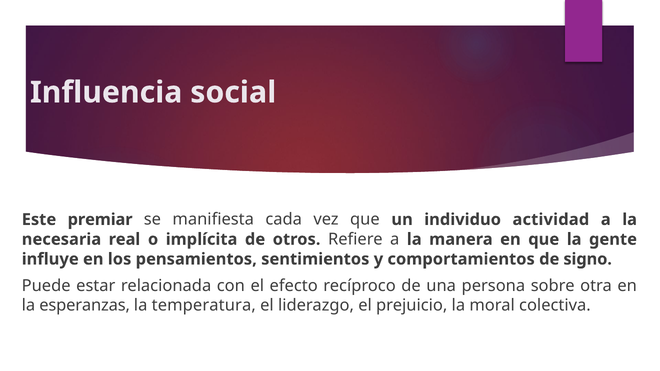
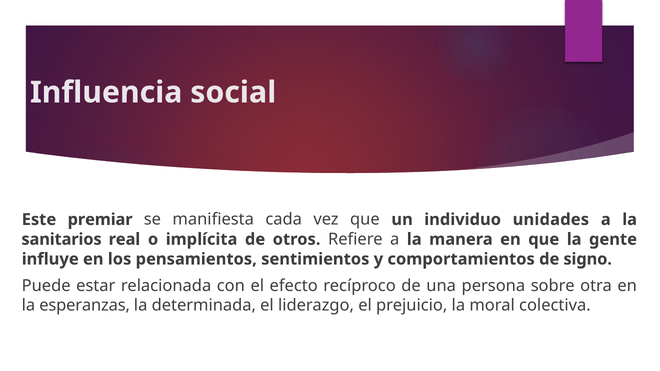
actividad: actividad -> unidades (551, 220)
necesaria: necesaria -> sanitarios (62, 239)
temperatura: temperatura -> determinada (204, 306)
